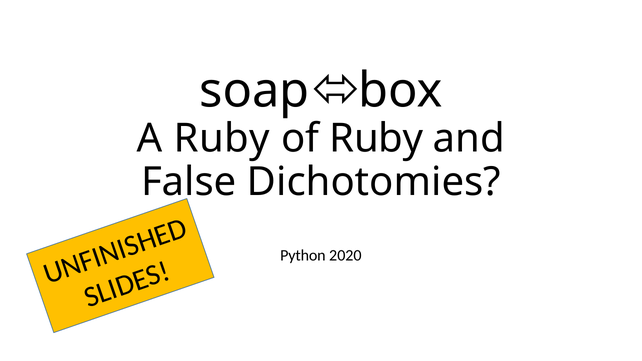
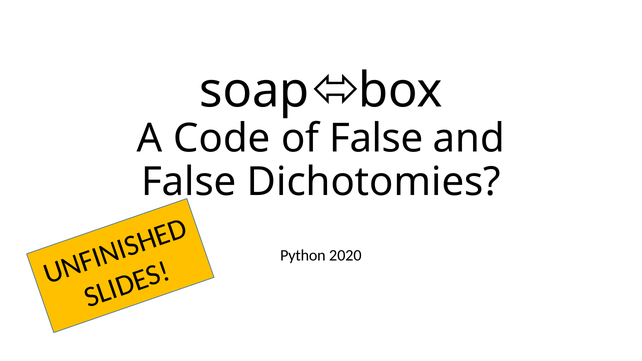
A Ruby: Ruby -> Code (222, 139)
of Ruby: Ruby -> False (376, 139)
